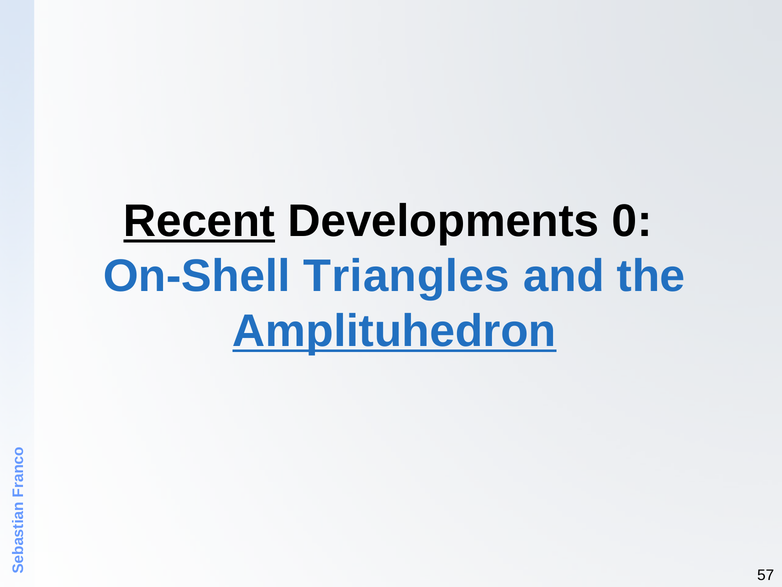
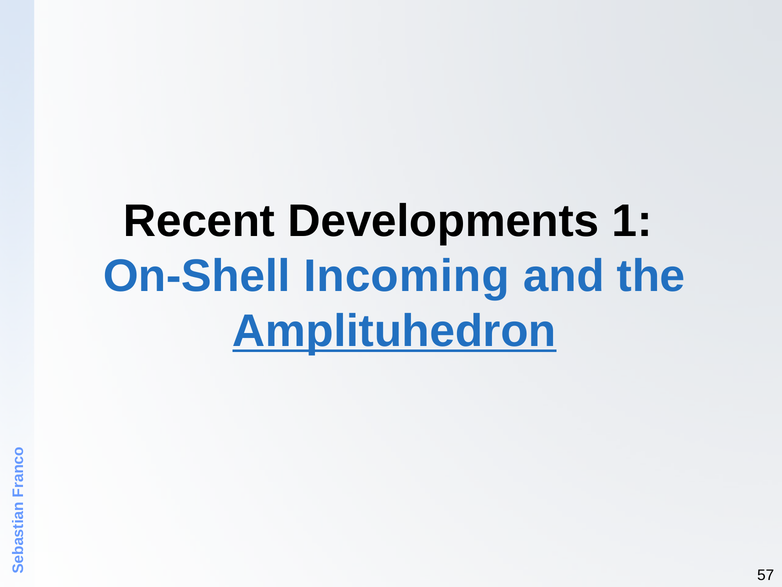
Recent underline: present -> none (199, 221)
0: 0 -> 1 (632, 221)
Triangles: Triangles -> Incoming (407, 276)
